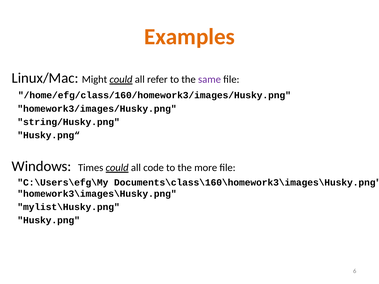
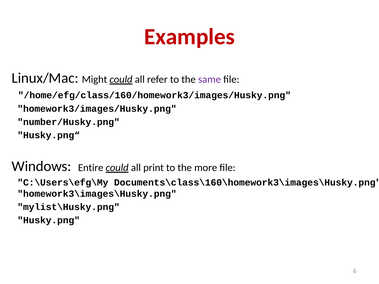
Examples colour: orange -> red (189, 37)
string/Husky.png: string/Husky.png -> number/Husky.png (69, 122)
Times: Times -> Entire (91, 168)
code: code -> print (154, 168)
